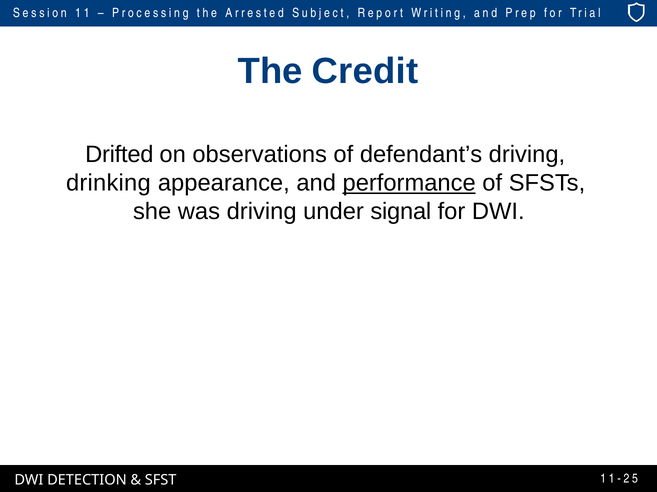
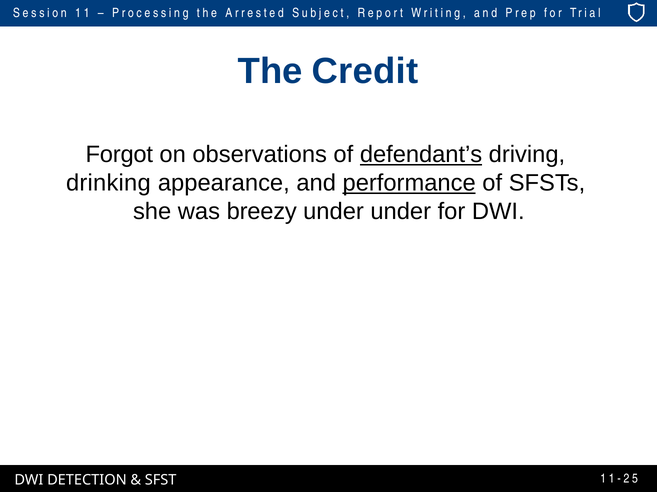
Drifted: Drifted -> Forgot (119, 155)
defendant’s underline: none -> present (421, 155)
was driving: driving -> breezy (262, 212)
under signal: signal -> under (401, 212)
